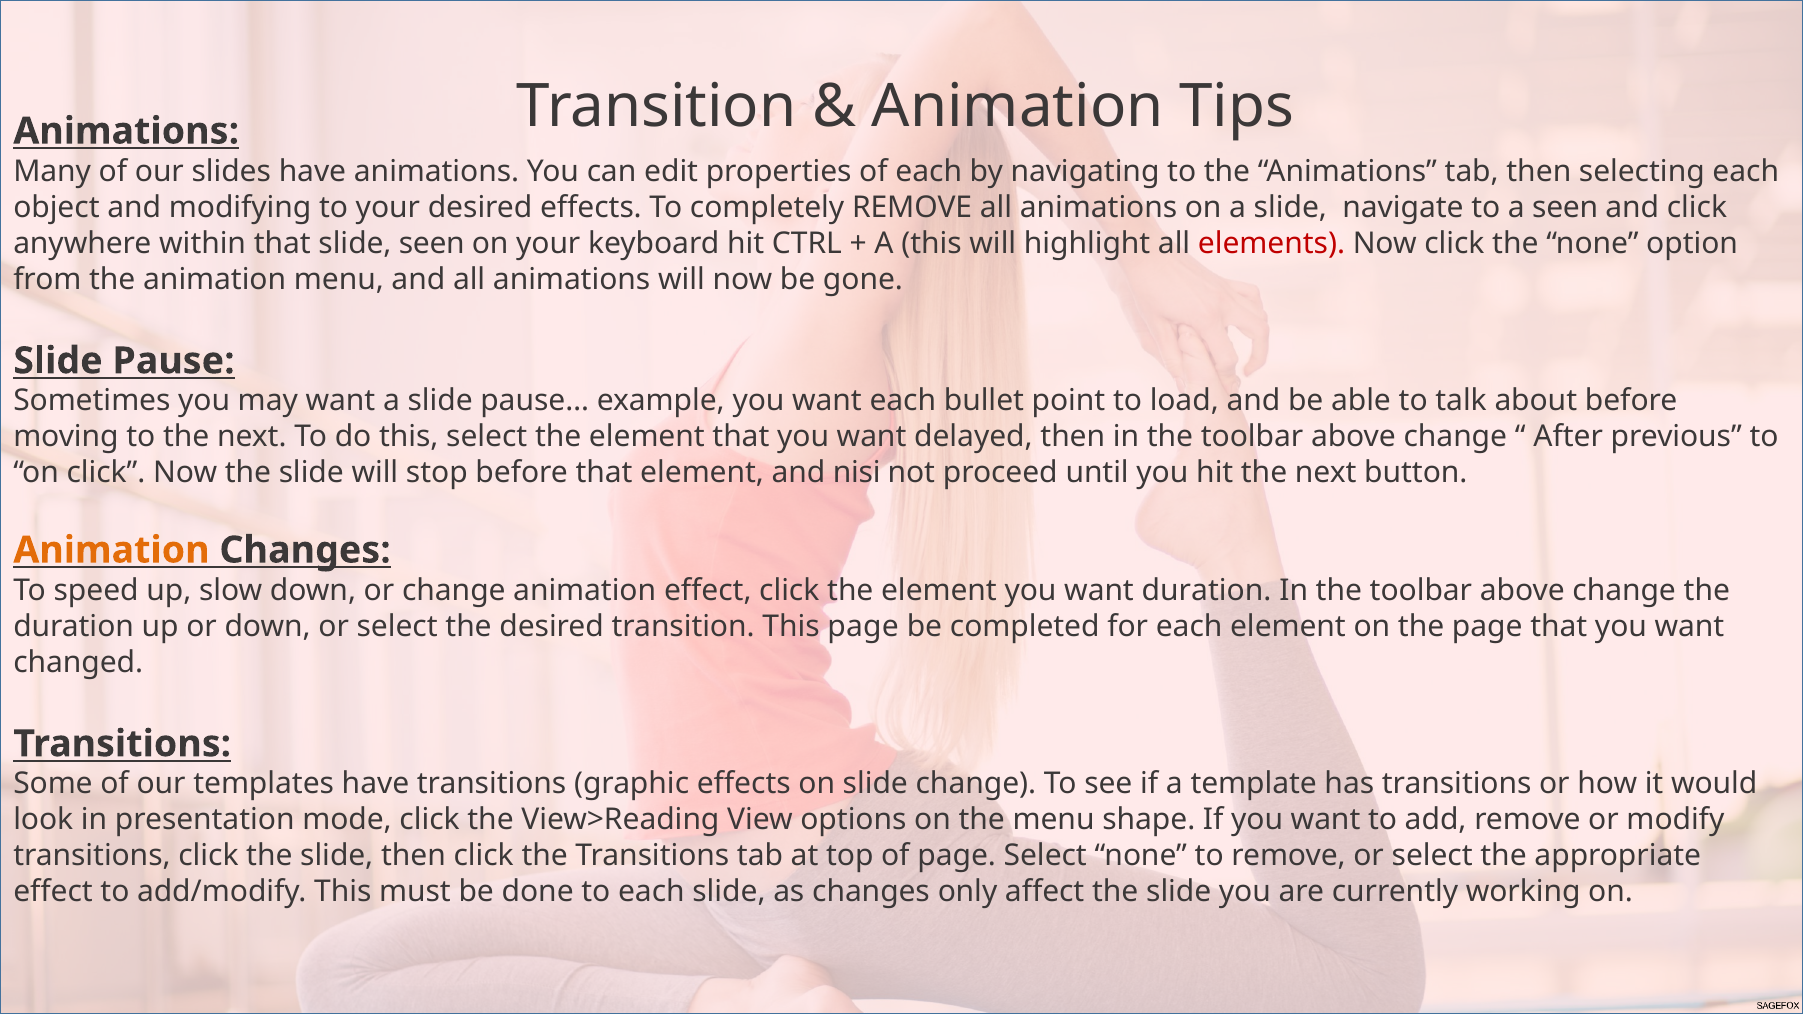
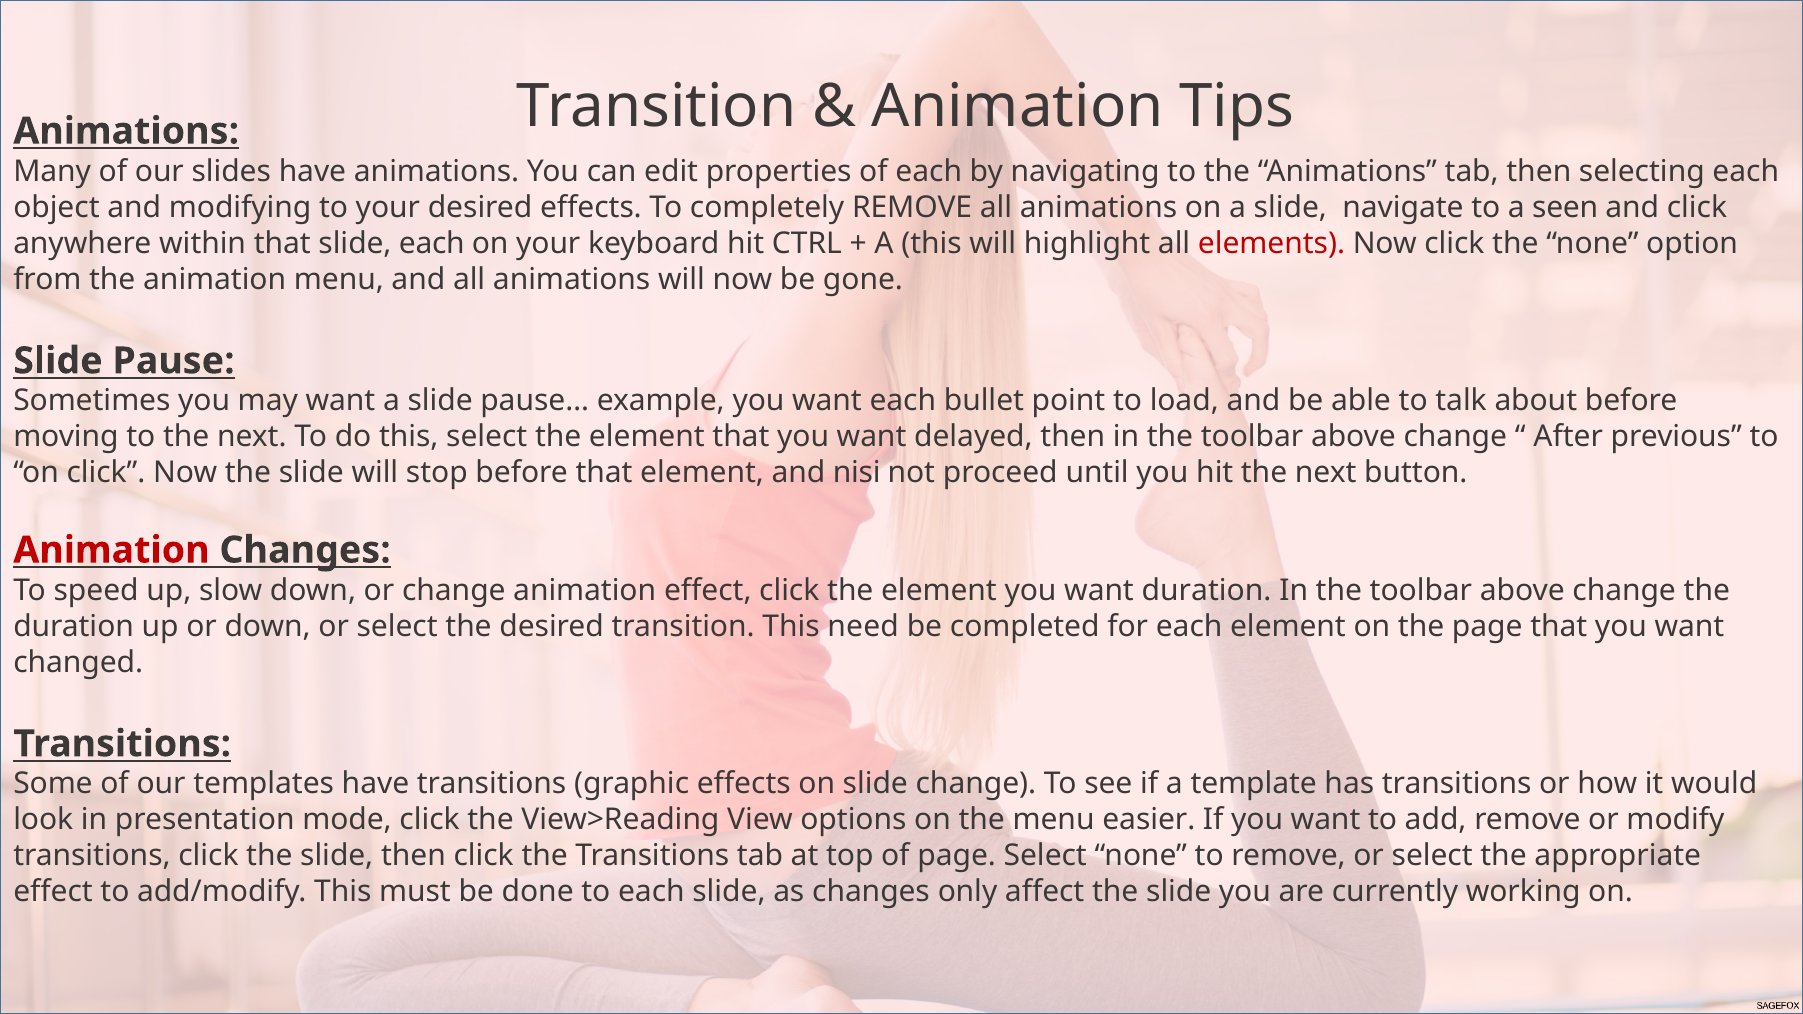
slide seen: seen -> each (432, 243)
Animation colour: orange -> red (111, 550)
This page: page -> need (863, 626)
shape: shape -> easier (1149, 820)
